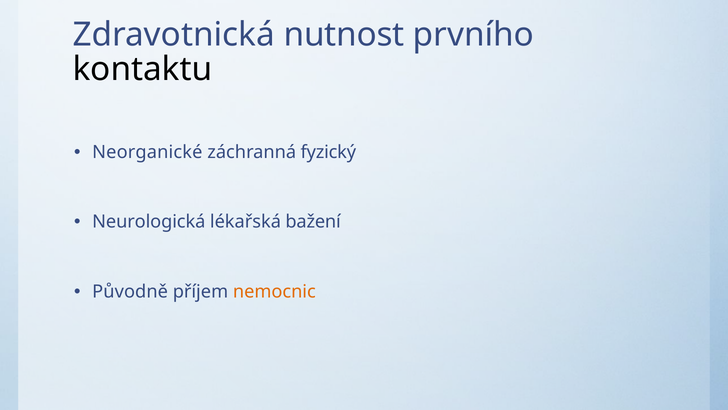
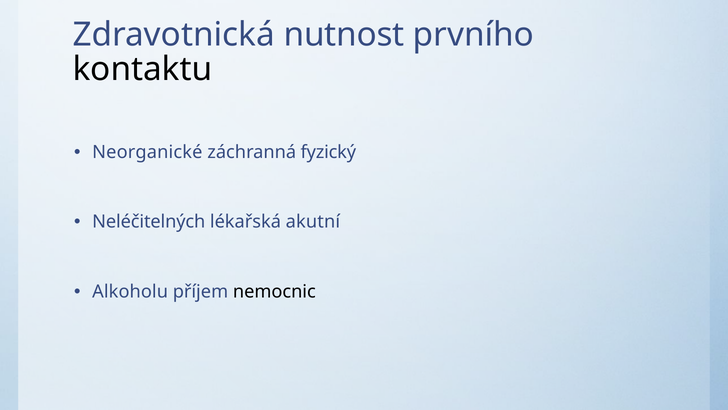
Neurologická: Neurologická -> Neléčitelných (149, 222)
bažení: bažení -> akutní (313, 222)
Původně: Původně -> Alkoholu (130, 291)
nemocnic colour: orange -> black (274, 291)
